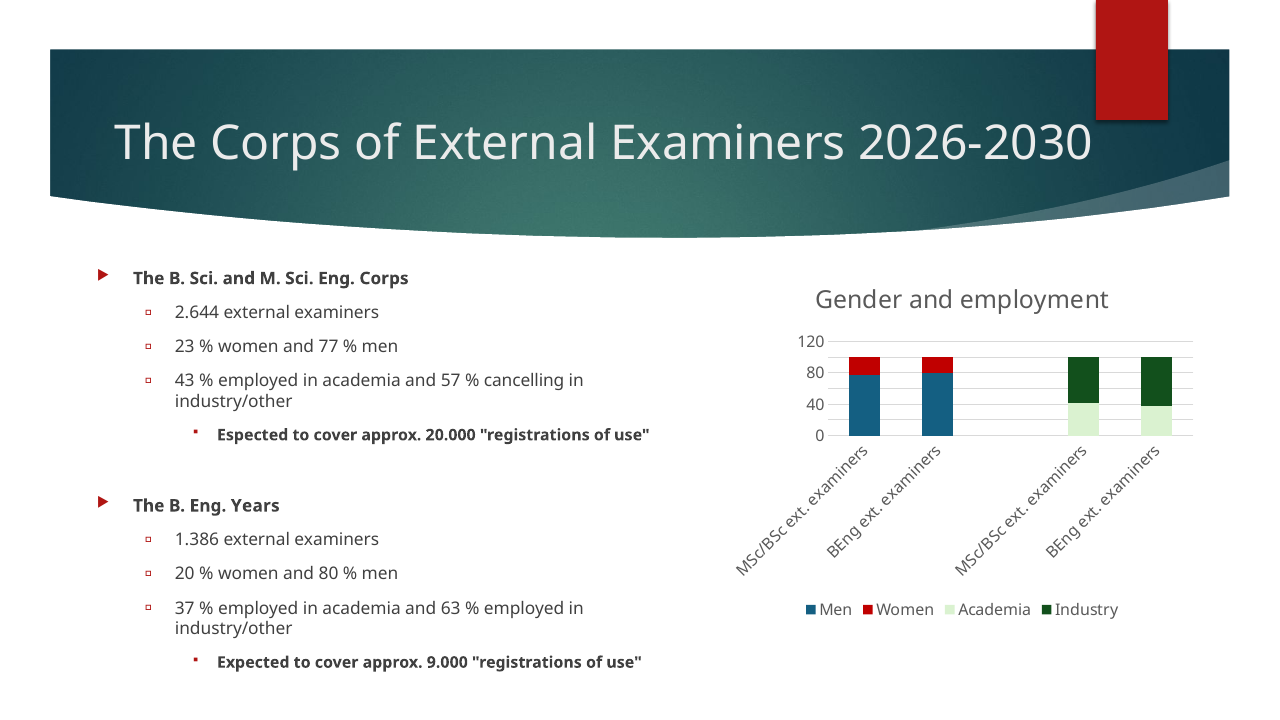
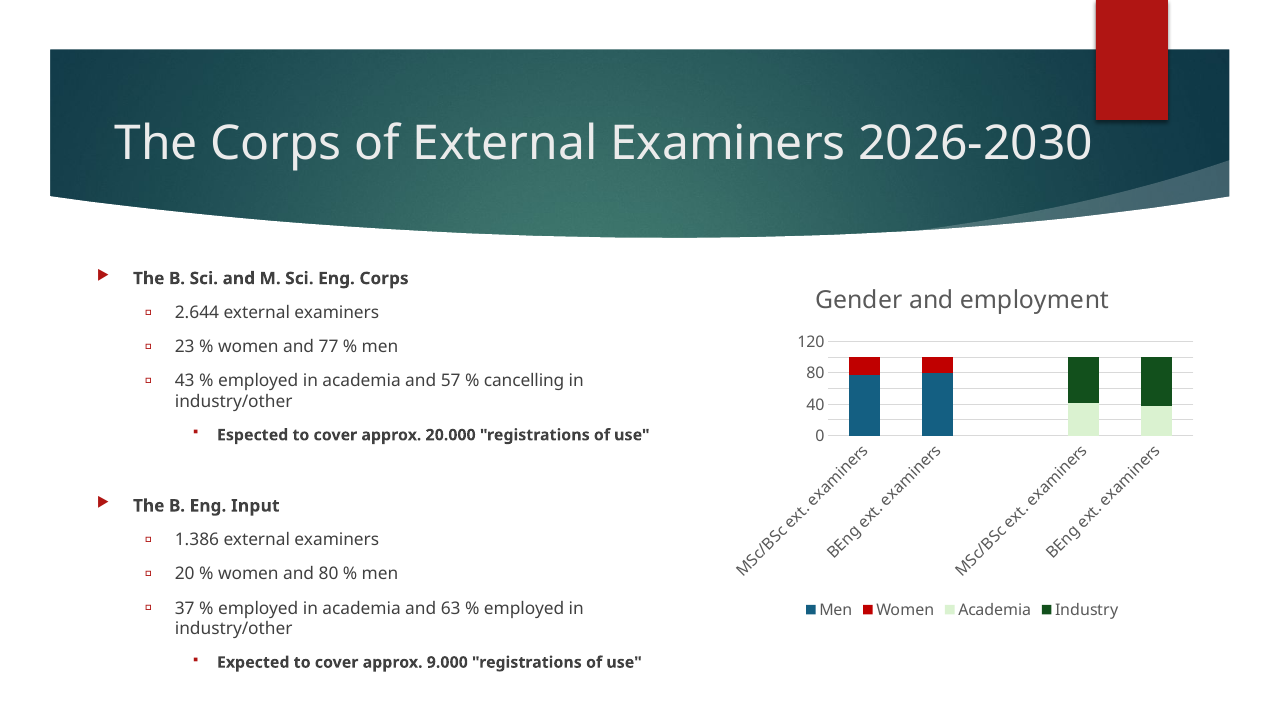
Years: Years -> Input (255, 506)
